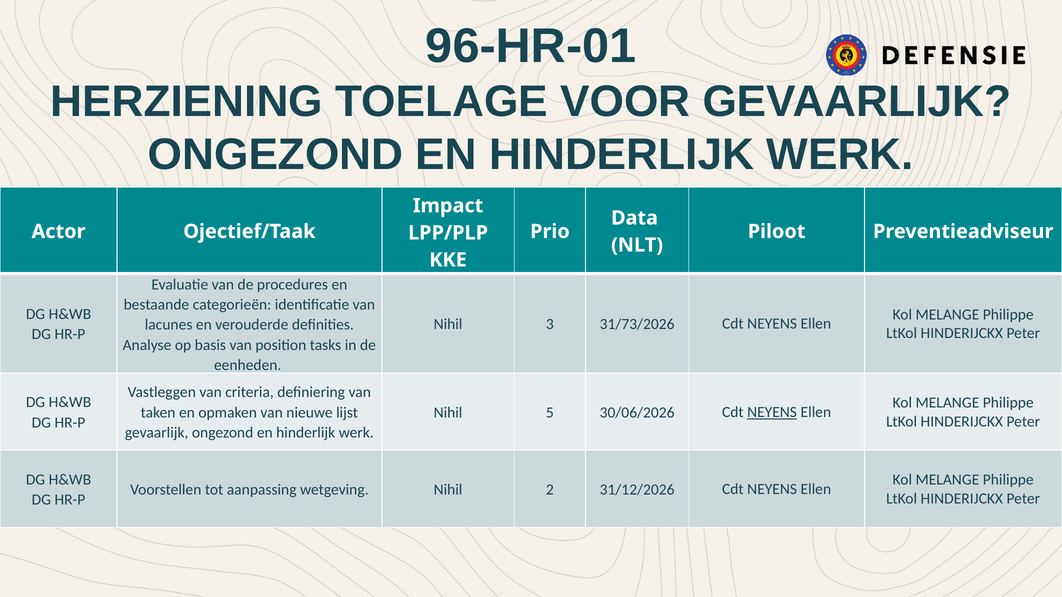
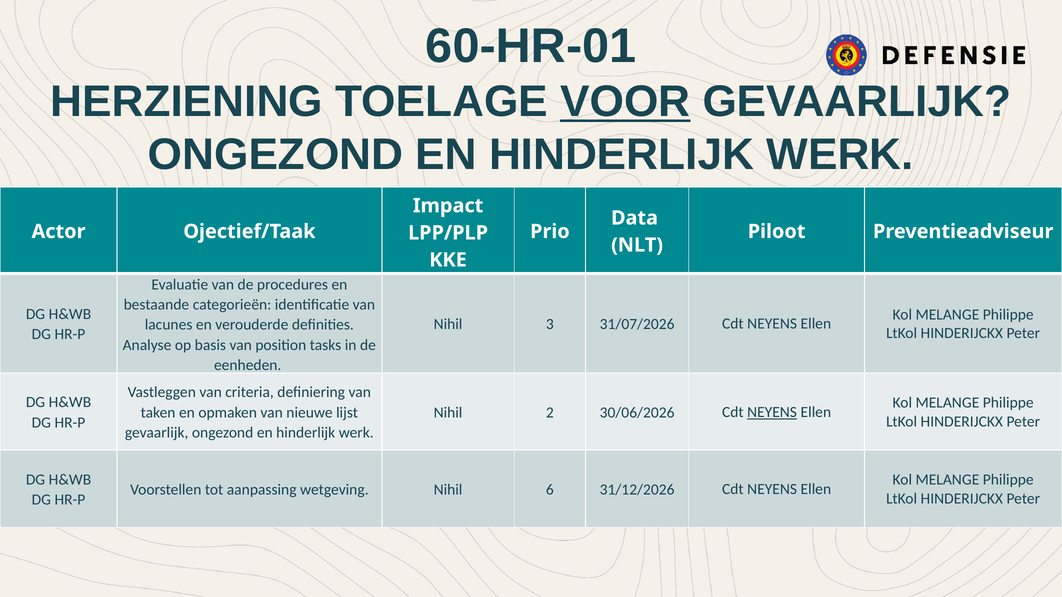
96-HR-01: 96-HR-01 -> 60-HR-01 (531, 46)
VOOR underline: none -> present (625, 102)
31/73/2026: 31/73/2026 -> 31/07/2026 (637, 324)
5: 5 -> 2 (550, 413)
2: 2 -> 6 (550, 490)
